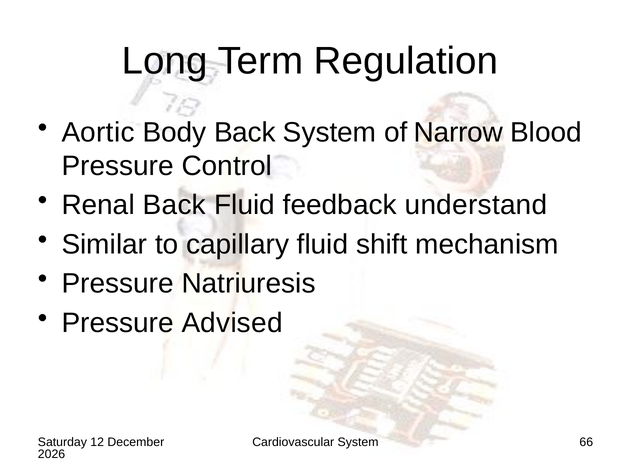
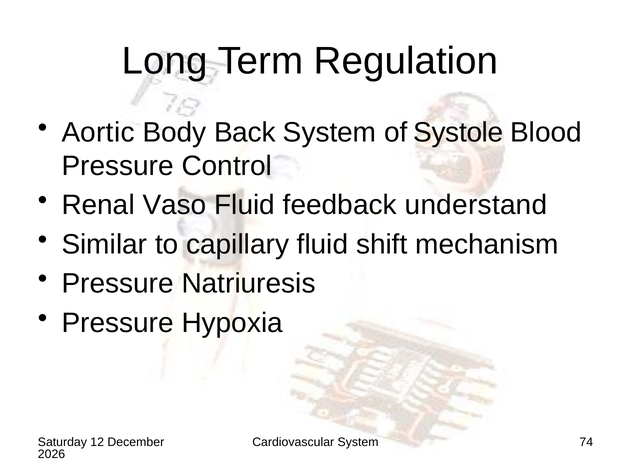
Narrow: Narrow -> Systole (458, 132)
Renal Back: Back -> Vaso (175, 205)
Advised: Advised -> Hypoxia (232, 323)
66: 66 -> 74 (586, 442)
